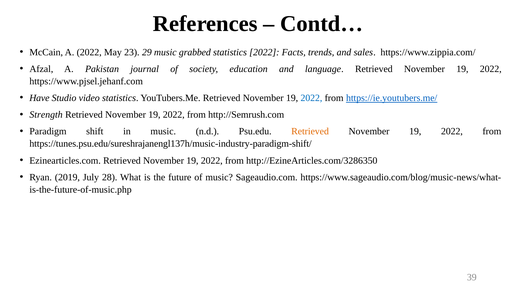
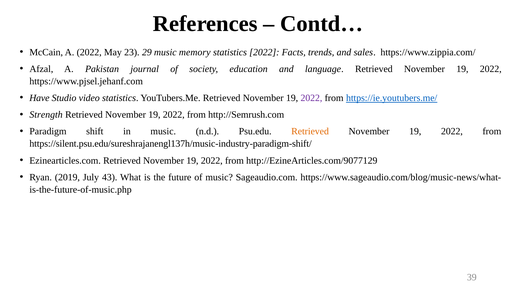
grabbed: grabbed -> memory (195, 52)
2022 colour: blue -> purple (311, 98)
https://tunes.psu.edu/sureshrajanengl137h/music-industry-paradigm-shift/: https://tunes.psu.edu/sureshrajanengl137h/music-industry-paradigm-shift/ -> https://silent.psu.edu/sureshrajanengl137h/music-industry-paradigm-shift/ (171, 144)
http://EzineArticles.com/3286350: http://EzineArticles.com/3286350 -> http://EzineArticles.com/9077129 (312, 161)
28: 28 -> 43 (110, 177)
